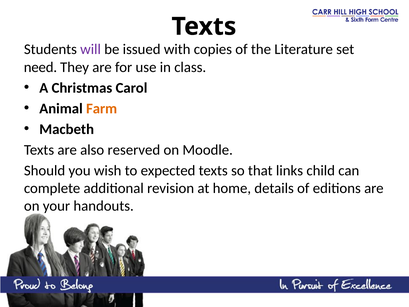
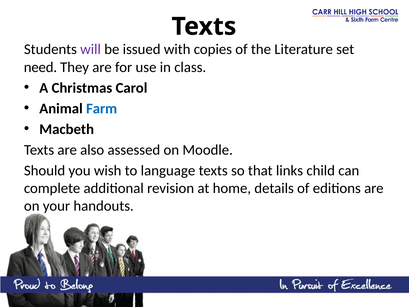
Farm colour: orange -> blue (102, 108)
reserved: reserved -> assessed (134, 150)
expected: expected -> language (168, 170)
